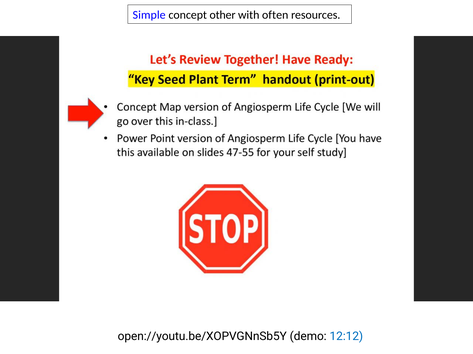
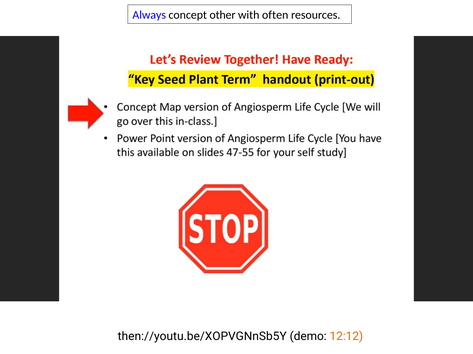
Simple: Simple -> Always (149, 15)
open://youtu.be/XOPVGNnSb5Y: open://youtu.be/XOPVGNnSb5Y -> then://youtu.be/XOPVGNnSb5Y (202, 337)
12:12 colour: blue -> orange (346, 337)
